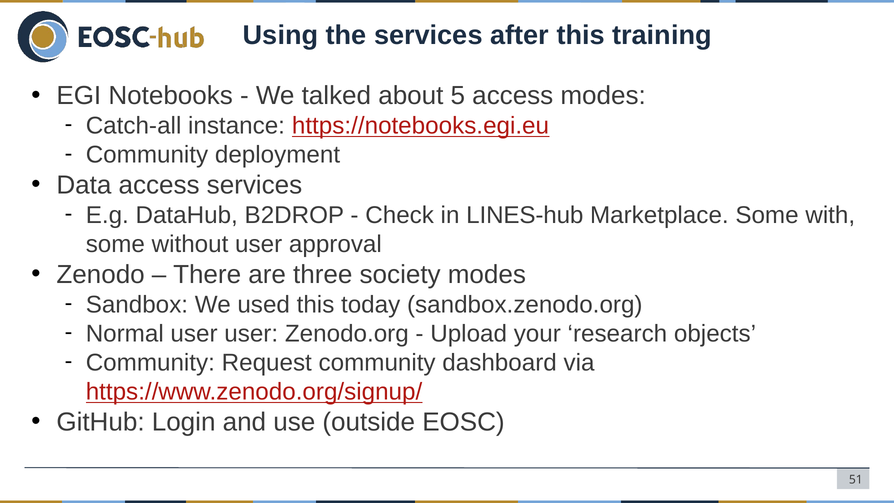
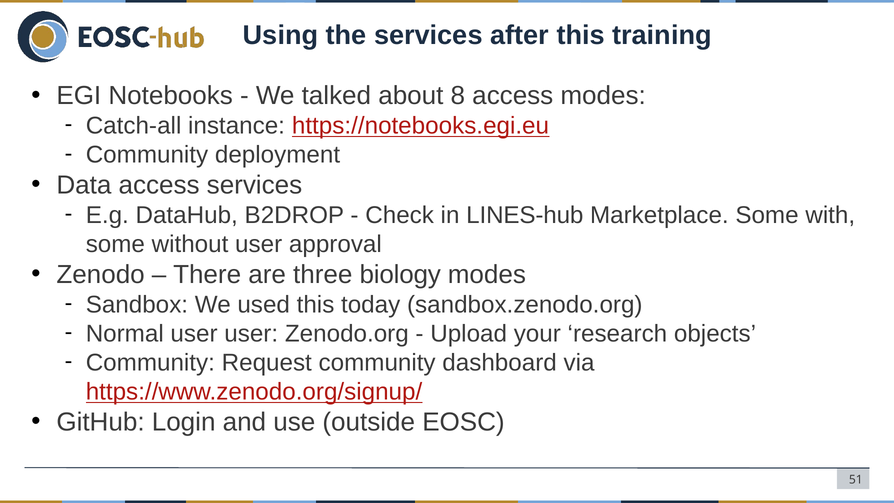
5: 5 -> 8 (458, 96)
society: society -> biology (400, 275)
